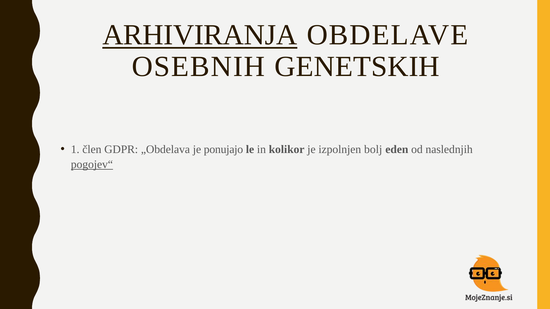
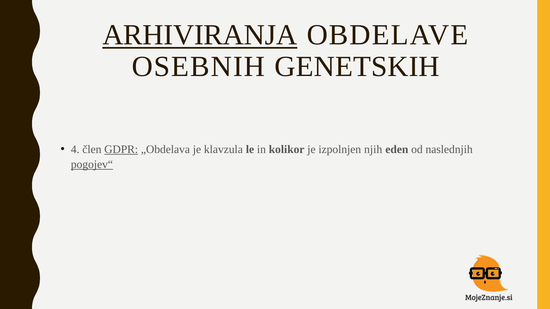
1: 1 -> 4 (75, 149)
GDPR underline: none -> present (121, 149)
ponujajo: ponujajo -> klavzula (223, 149)
bolj: bolj -> njih (373, 149)
